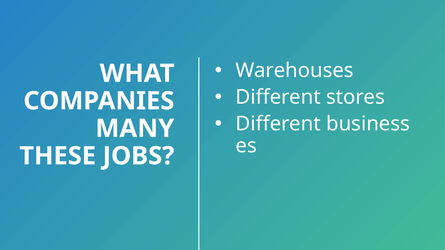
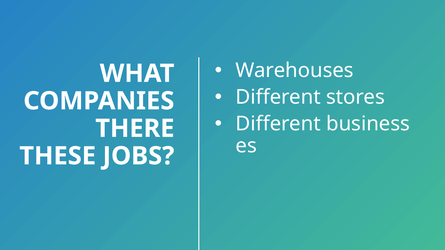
MANY: MANY -> THERE (135, 129)
